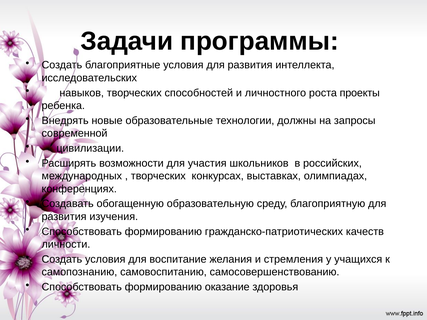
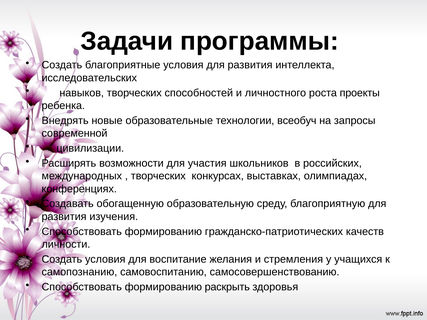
должны: должны -> всеобуч (297, 121)
оказание: оказание -> раскрыть (227, 287)
